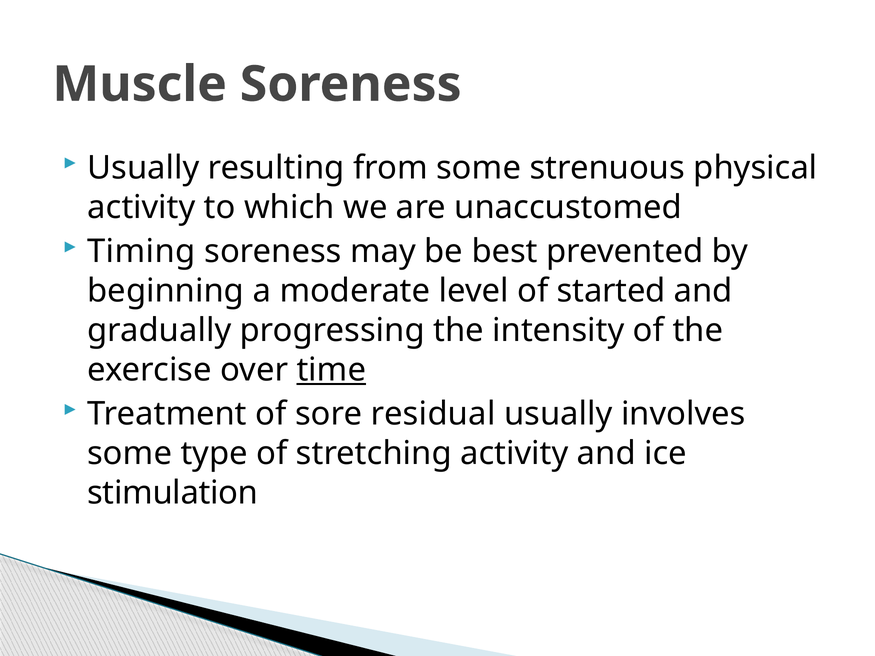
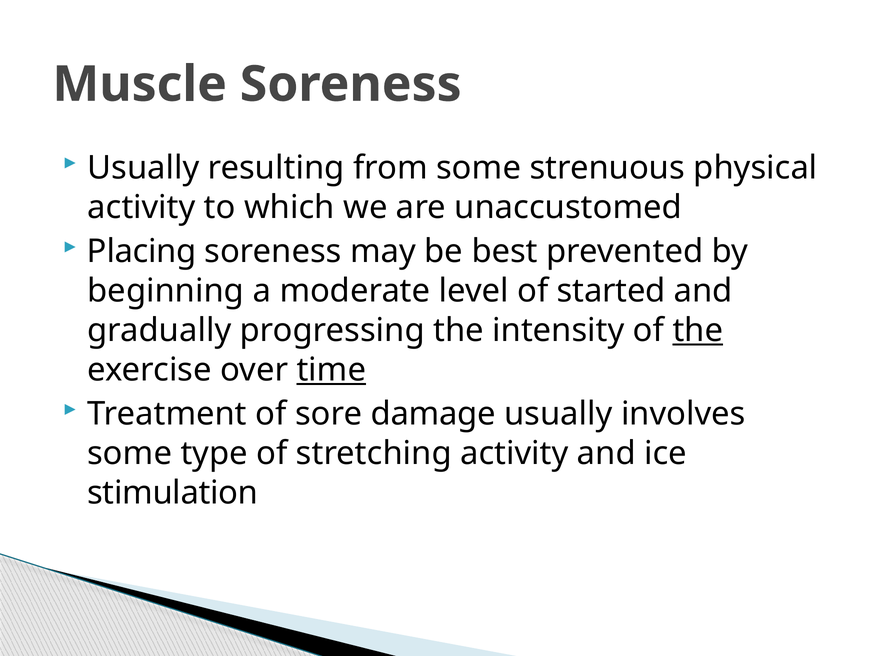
Timing: Timing -> Placing (142, 252)
the underline: none -> present (698, 331)
residual: residual -> damage (433, 414)
